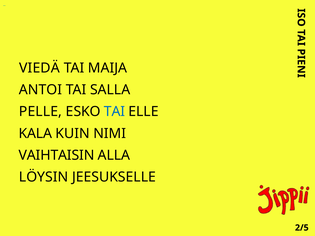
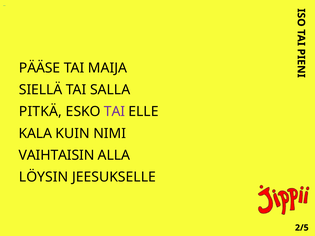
VIEDÄ: VIEDÄ -> PÄÄSE (40, 68)
ANTOI: ANTOI -> SIELLÄ (41, 90)
PELLE: PELLE -> PITKÄ (40, 112)
TAI colour: blue -> purple (115, 112)
